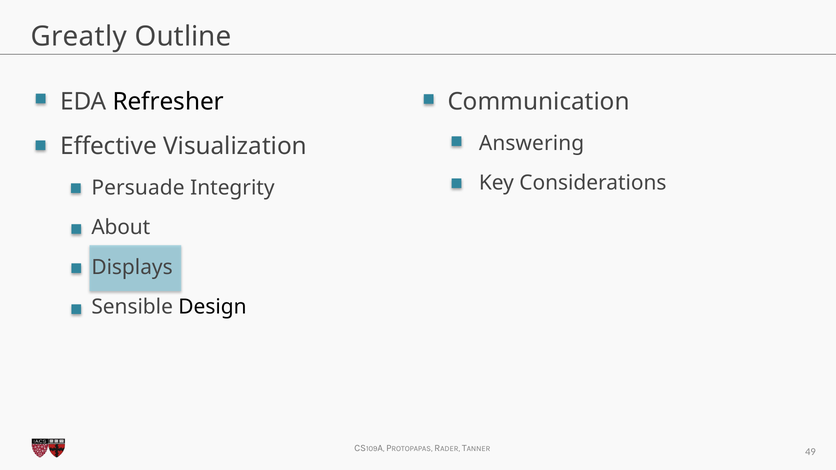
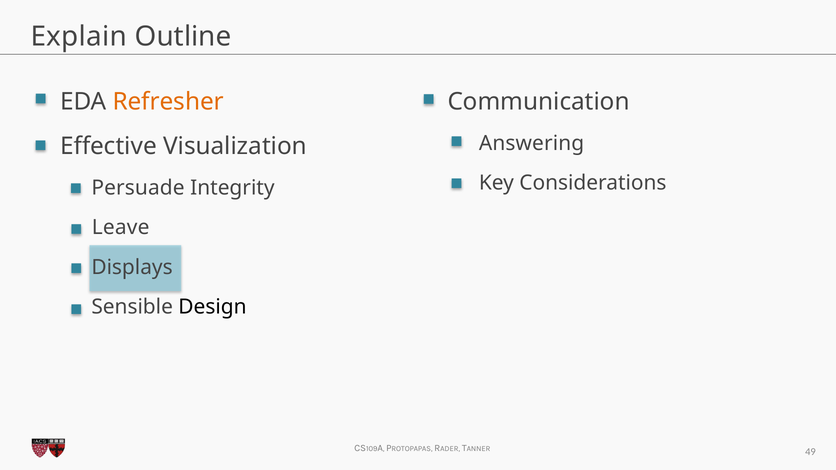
Greatly: Greatly -> Explain (79, 37)
Refresher colour: black -> orange (168, 102)
About: About -> Leave (121, 228)
